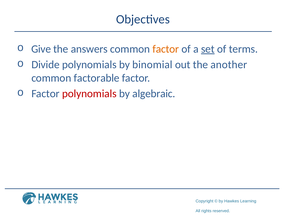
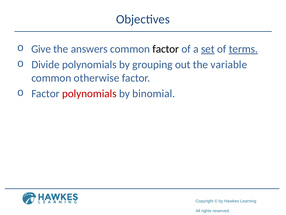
factor colour: orange -> black (166, 49)
terms underline: none -> present (243, 49)
binomial: binomial -> grouping (152, 64)
another: another -> variable (229, 64)
factorable: factorable -> otherwise (97, 78)
algebraic: algebraic -> binomial (154, 93)
